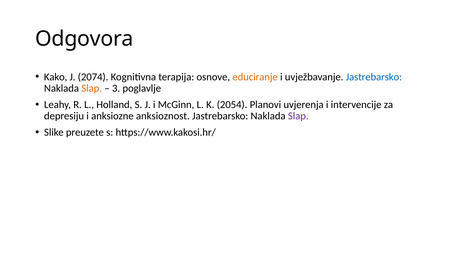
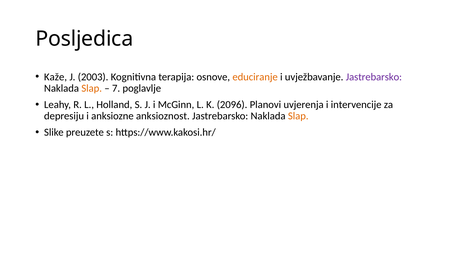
Odgovora: Odgovora -> Posljedica (84, 39)
Kako: Kako -> Kaže (56, 77)
2074: 2074 -> 2003 (93, 77)
Jastrebarsko colour: blue -> purple (374, 77)
3: 3 -> 7 (116, 88)
2054: 2054 -> 2096 (232, 105)
Slap colour: purple -> orange (298, 116)
